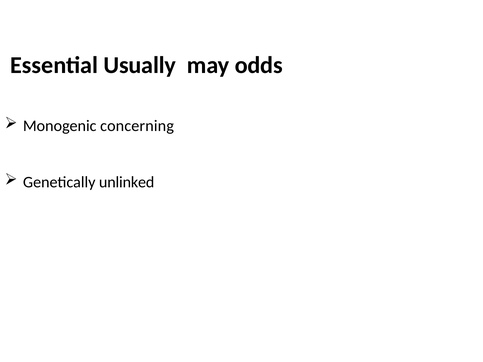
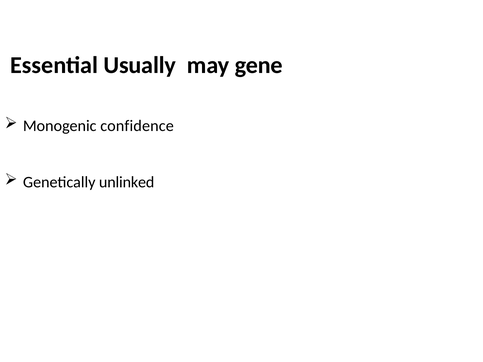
odds: odds -> gene (259, 65)
concerning: concerning -> confidence (137, 126)
